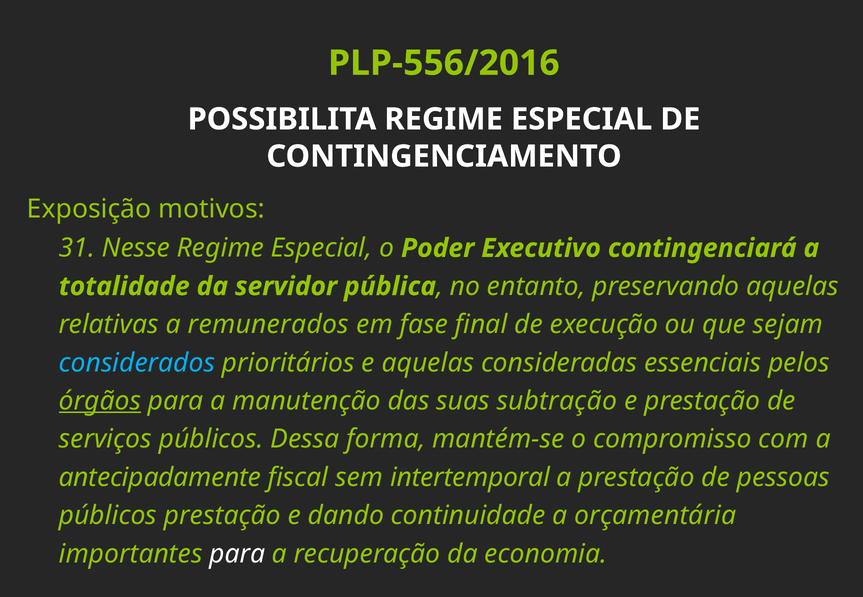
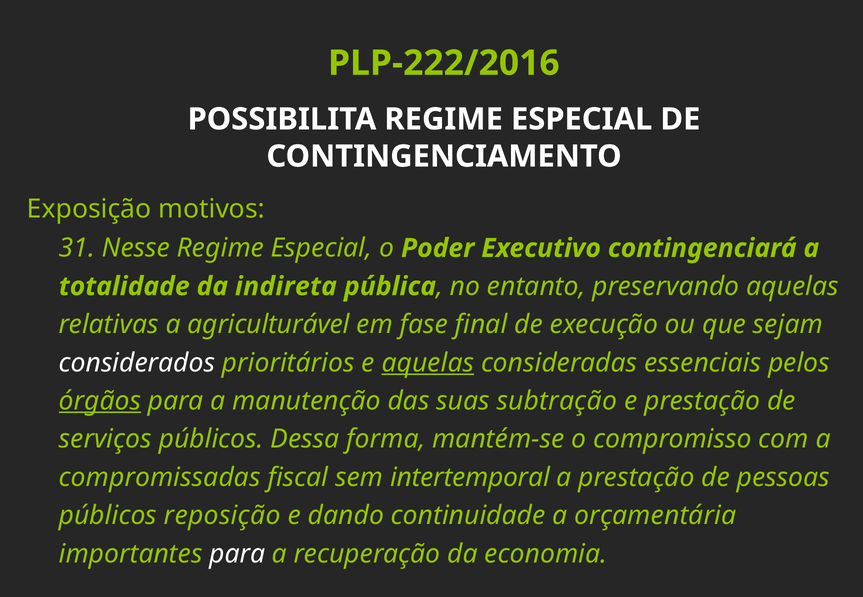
PLP-556/2016: PLP-556/2016 -> PLP-222/2016 (444, 63)
servidor: servidor -> indireta (286, 287)
remunerados: remunerados -> agriculturável (269, 325)
considerados colour: light blue -> white (137, 363)
aquelas underline: none -> present (428, 363)
antecipadamente: antecipadamente -> compromissadas (160, 478)
públicos prestação: prestação -> reposição (222, 516)
